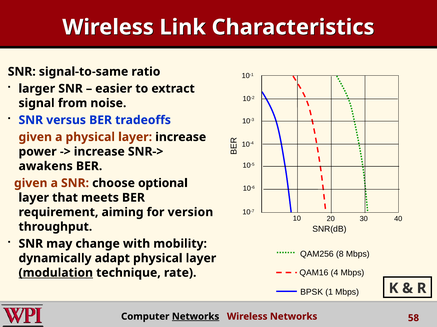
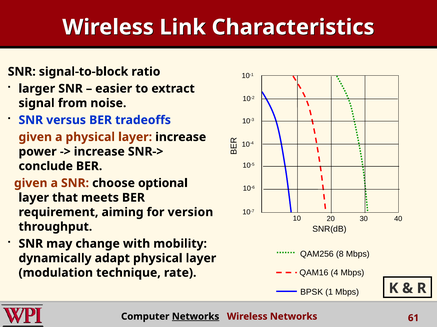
signal-to-same: signal-to-same -> signal-to-block (84, 72)
awakens: awakens -> conclude (46, 166)
modulation underline: present -> none (56, 273)
58: 58 -> 61 (413, 319)
